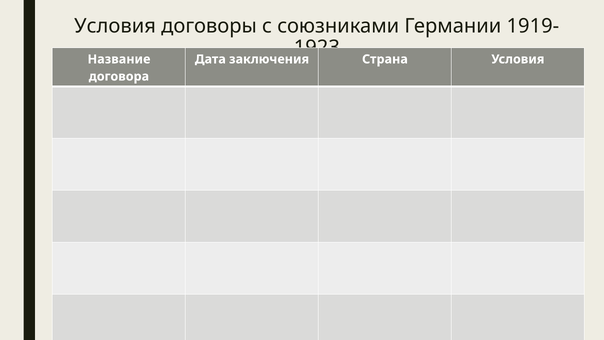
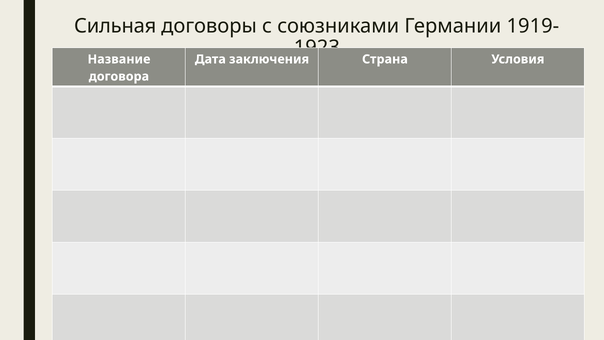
Условия: Условия -> Сильная (115, 26)
